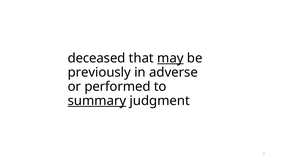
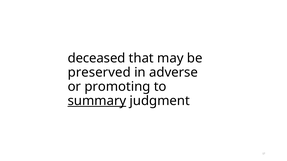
may underline: present -> none (170, 58)
previously: previously -> preserved (99, 73)
performed: performed -> promoting (117, 87)
